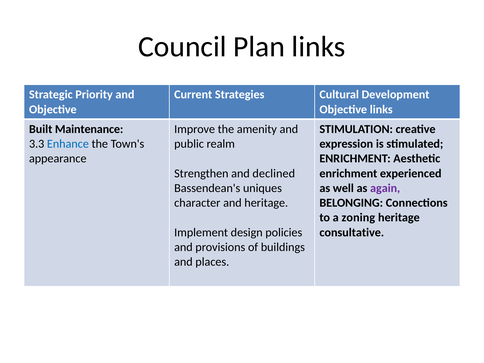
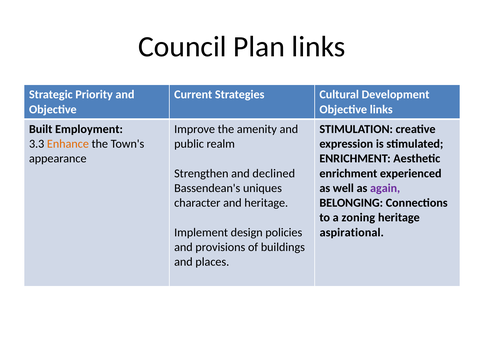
Maintenance: Maintenance -> Employment (89, 129)
Enhance colour: blue -> orange (68, 144)
consultative: consultative -> aspirational (352, 232)
